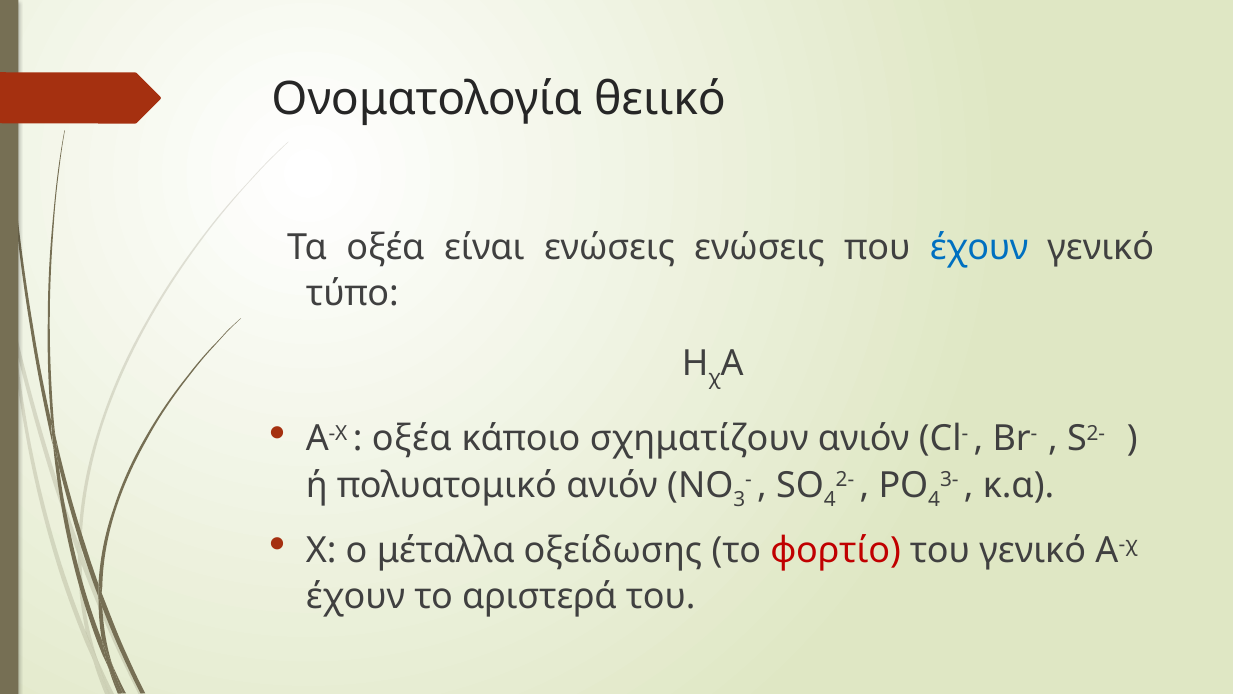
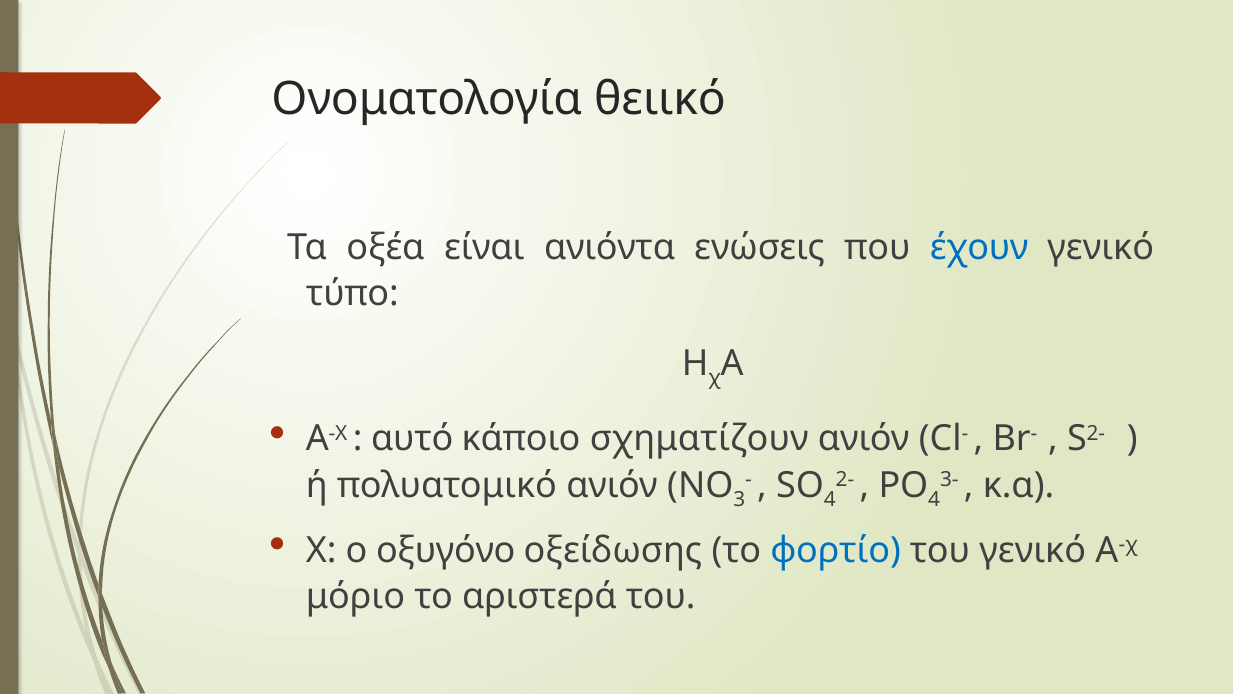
είναι ενώσεις: ενώσεις -> ανιόντα (610, 248)
οξέα: οξέα -> αυτό (412, 439)
μέταλλα: μέταλλα -> οξυγόνο (446, 550)
φορτίο colour: red -> blue (836, 550)
έχουν: έχουν -> μόριο (355, 596)
